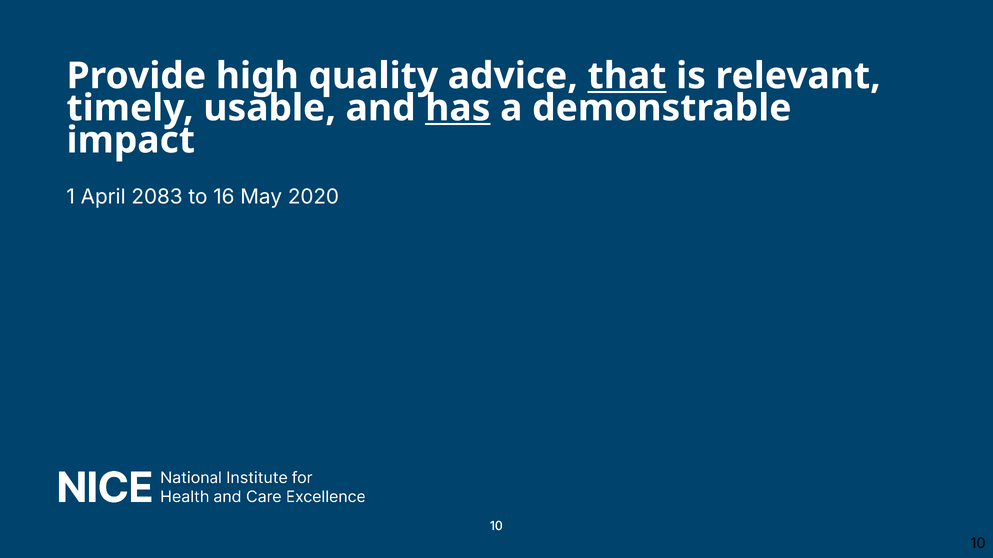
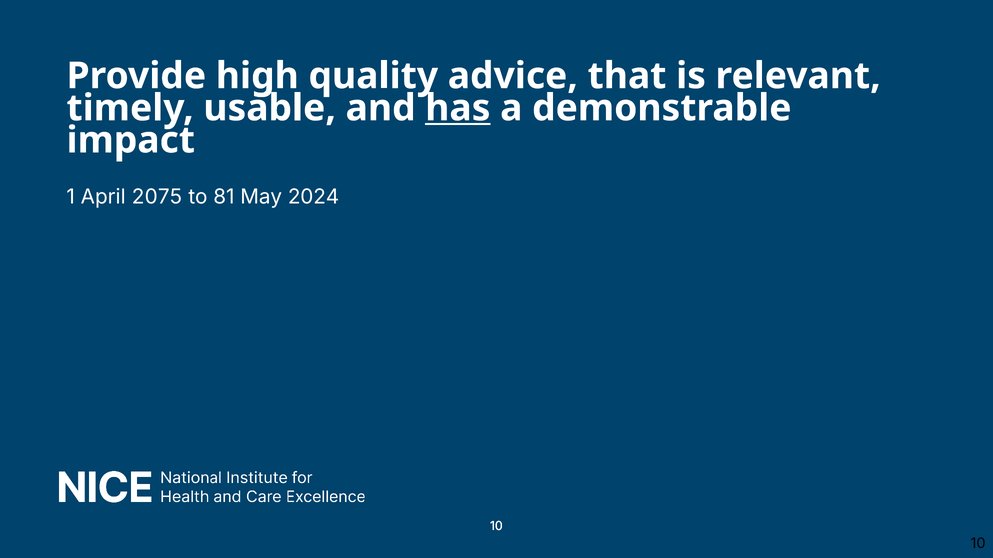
that underline: present -> none (627, 76)
2083: 2083 -> 2075 (157, 197)
16: 16 -> 81 (224, 197)
2020: 2020 -> 2024 (314, 197)
